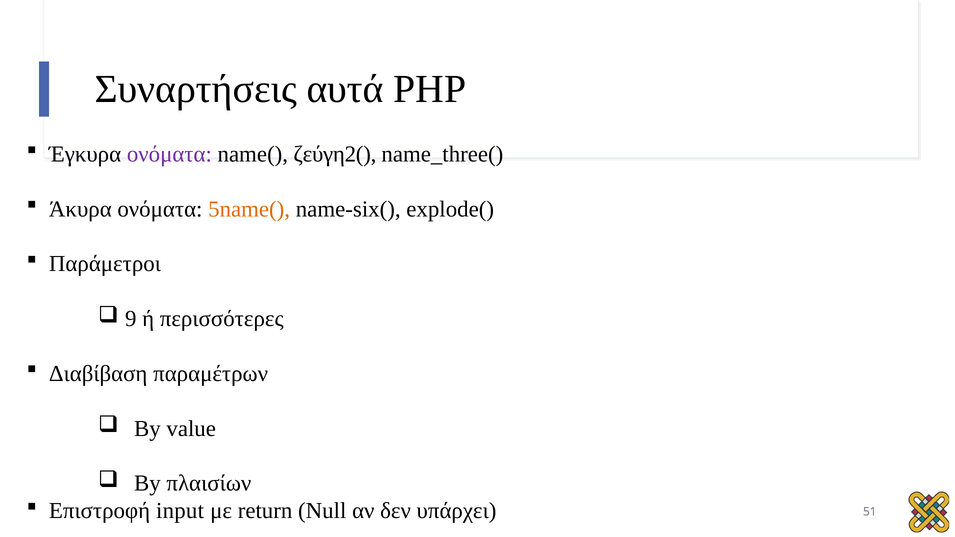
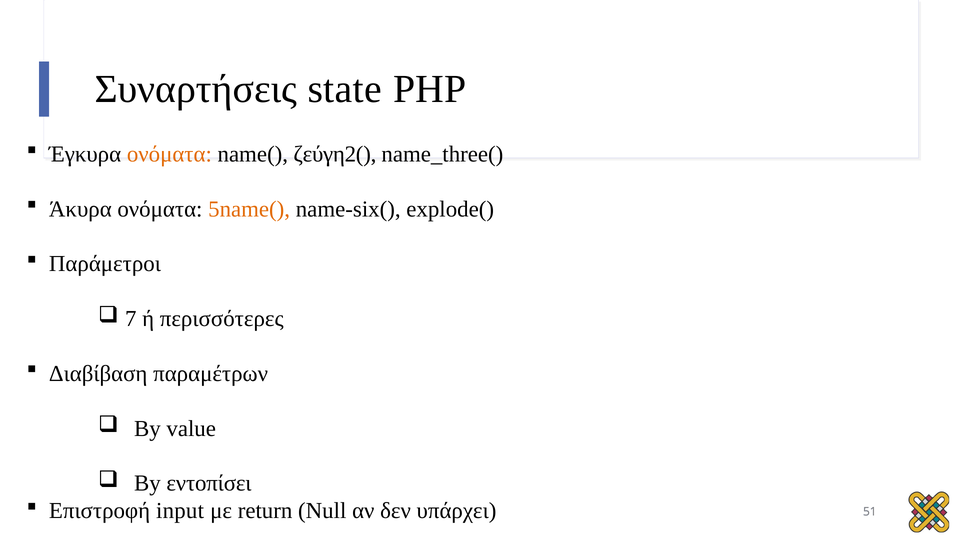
αυτά: αυτά -> state (345, 89)
ονόματα colour: purple -> orange (169, 154)
9: 9 -> 7 (131, 319)
πλαισίων: πλαισίων -> εντοπίσει (209, 484)
